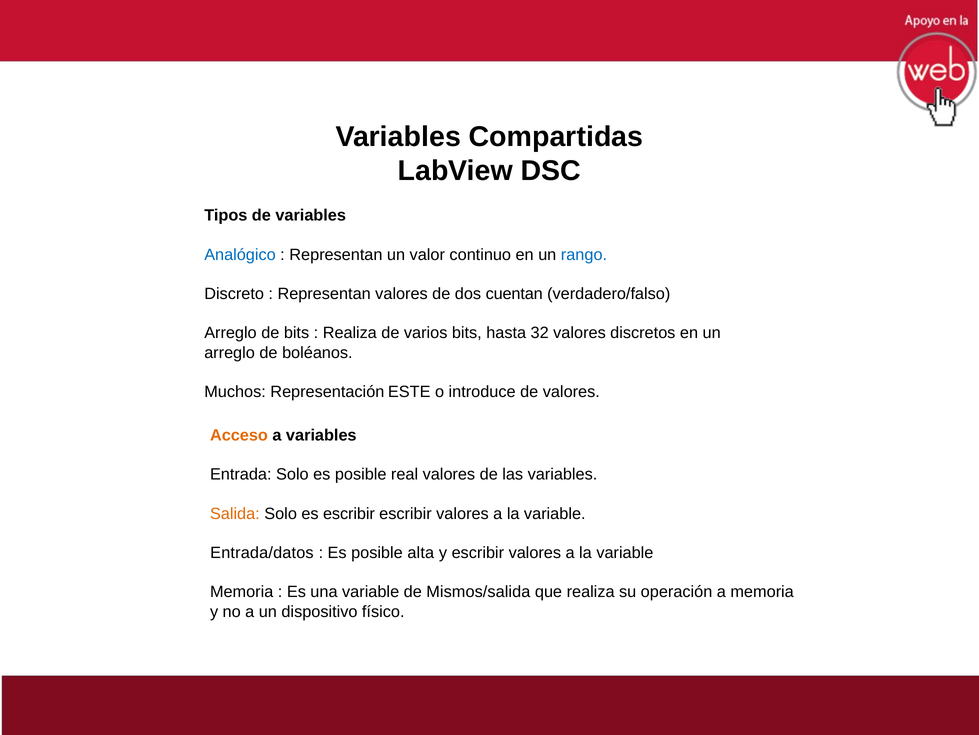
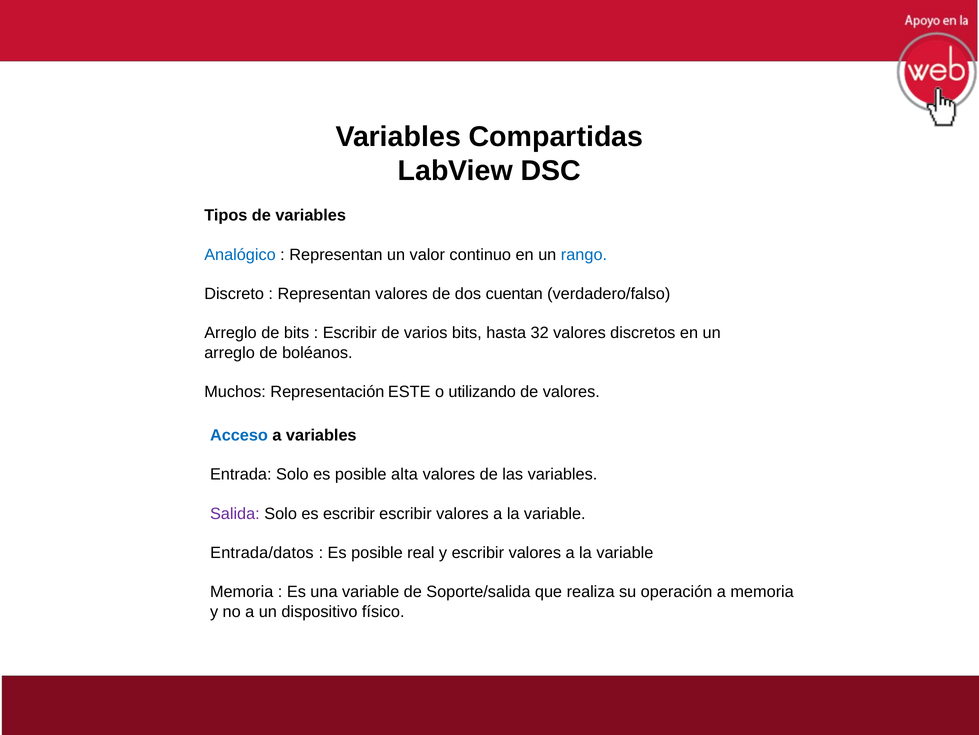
Realiza: Realiza -> Escribir (350, 333)
introduce: introduce -> utilizando (482, 391)
Acceso colour: orange -> blue (239, 435)
real: real -> alta (405, 474)
Salida colour: orange -> purple (235, 513)
alta: alta -> real (421, 552)
Mismos/salida: Mismos/salida -> Soporte/salida (478, 591)
